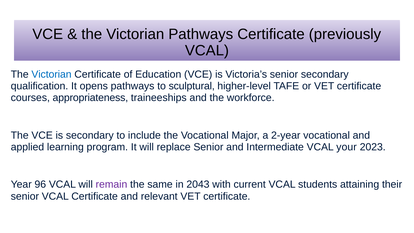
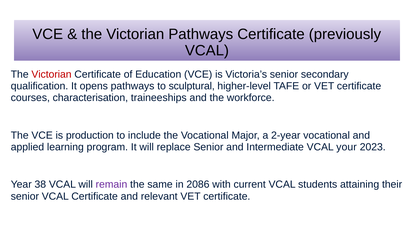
Victorian colour: blue -> red (52, 74)
appropriateness: appropriateness -> characterisation (90, 98)
is secondary: secondary -> production (90, 135)
96: 96 -> 38 (40, 184)
2043: 2043 -> 2086 (198, 184)
